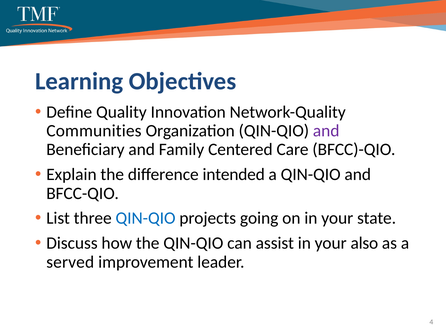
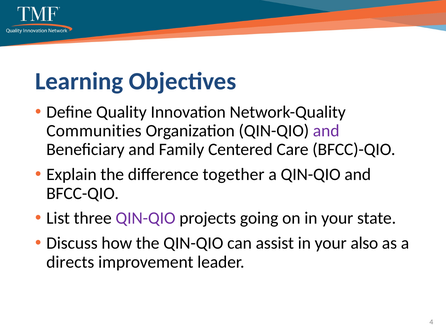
intended: intended -> together (234, 174)
QIN-QIO colour: blue -> purple (146, 218)
served: served -> directs (70, 262)
